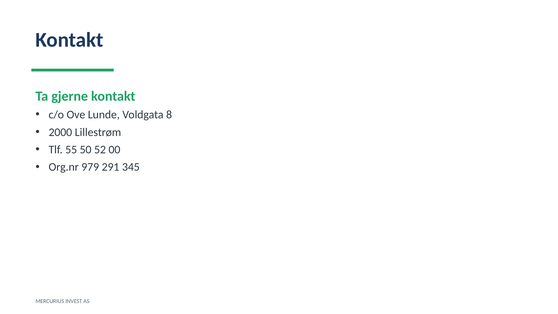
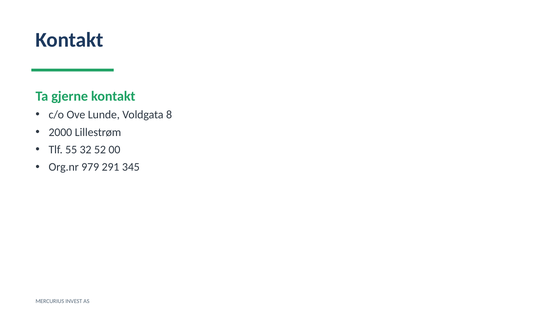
50: 50 -> 32 (86, 150)
